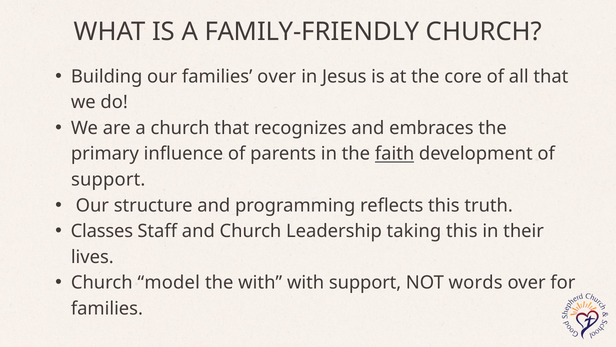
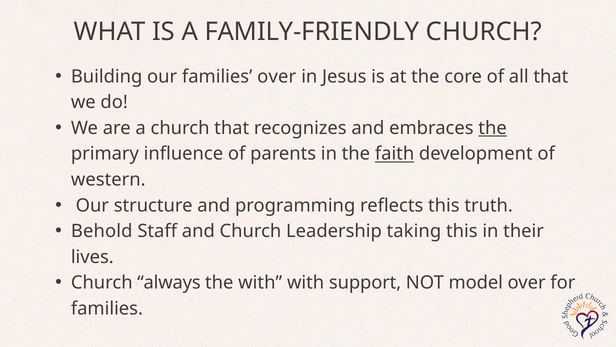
the underline: none -> present (493, 128)
support: support -> western (108, 179)
Classes: Classes -> Behold (102, 231)
model: model -> always (169, 282)
words: words -> model (476, 282)
